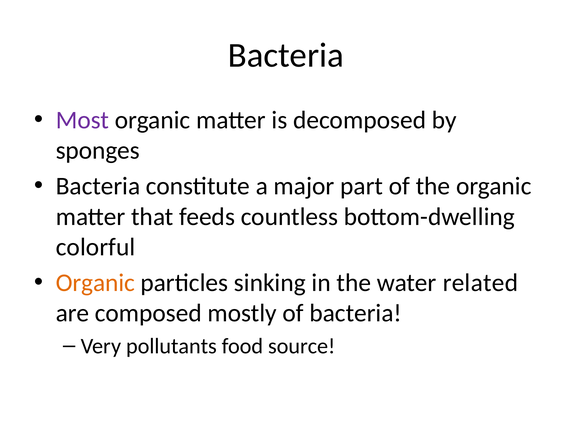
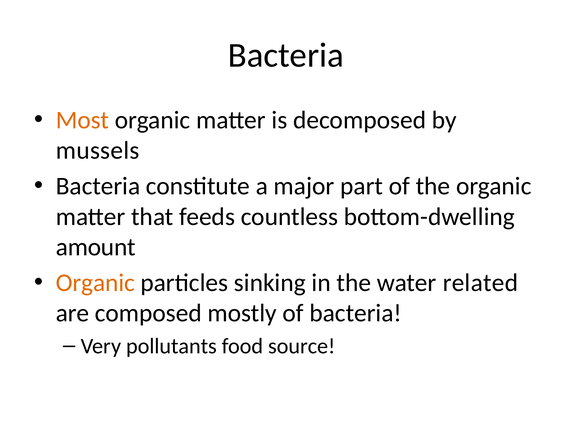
Most colour: purple -> orange (82, 120)
sponges: sponges -> mussels (98, 151)
colorful: colorful -> amount (96, 247)
